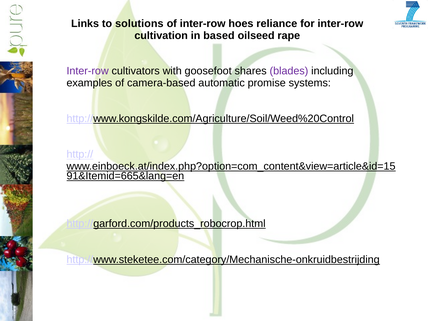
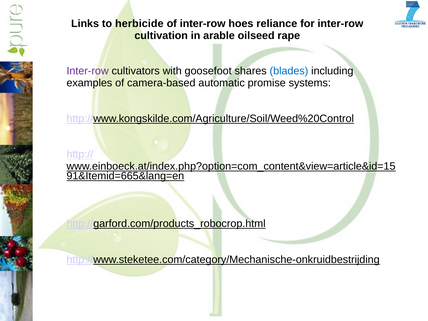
solutions: solutions -> herbicide (139, 24)
based: based -> arable (219, 36)
blades colour: purple -> blue (289, 71)
